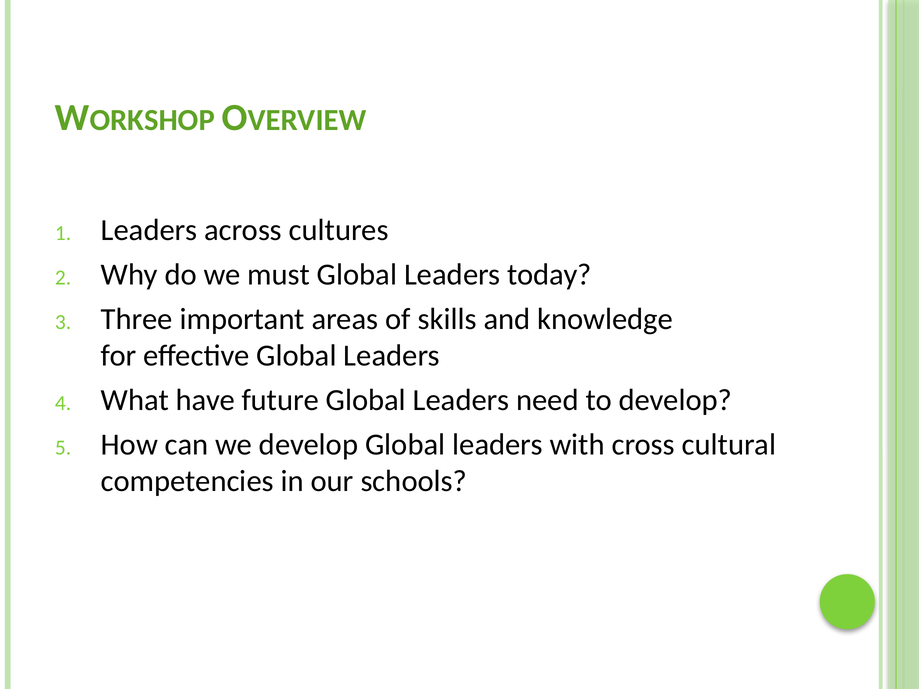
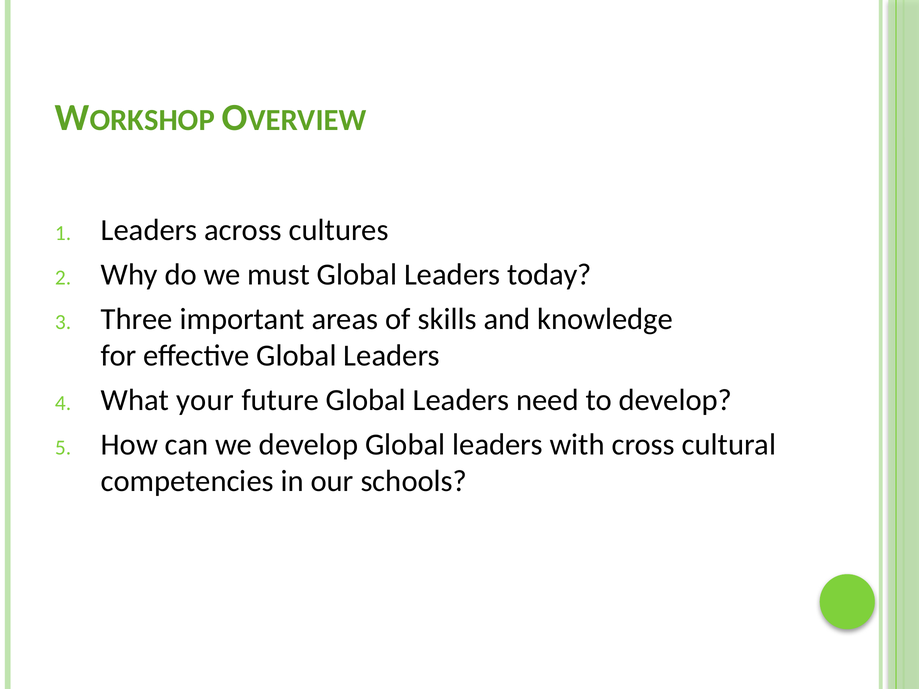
have: have -> your (205, 400)
